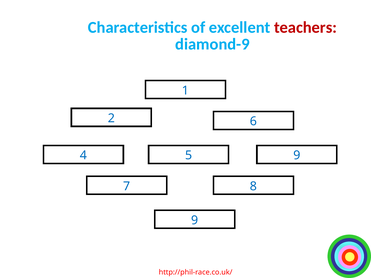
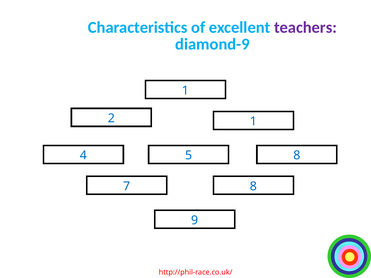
teachers colour: red -> purple (305, 27)
2 6: 6 -> 1 (254, 121)
5 9: 9 -> 8 (297, 155)
